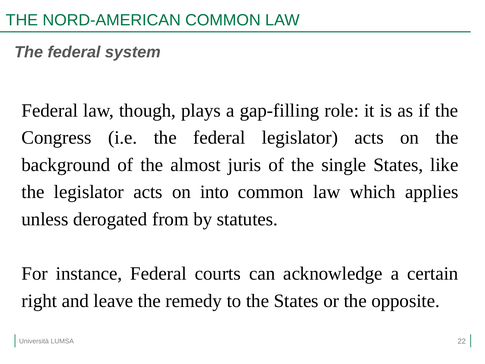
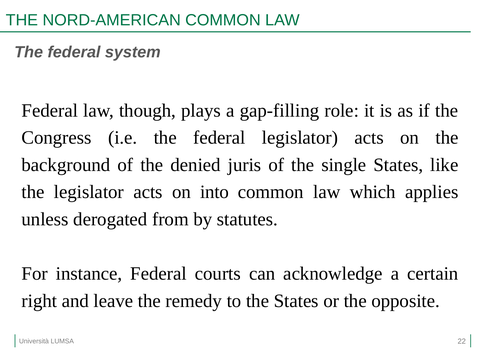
almost: almost -> denied (196, 165)
